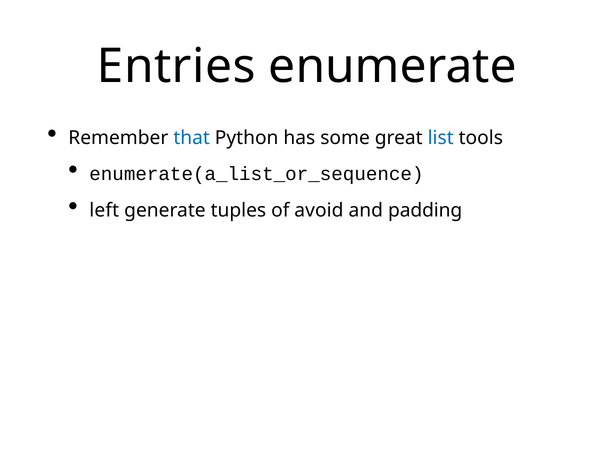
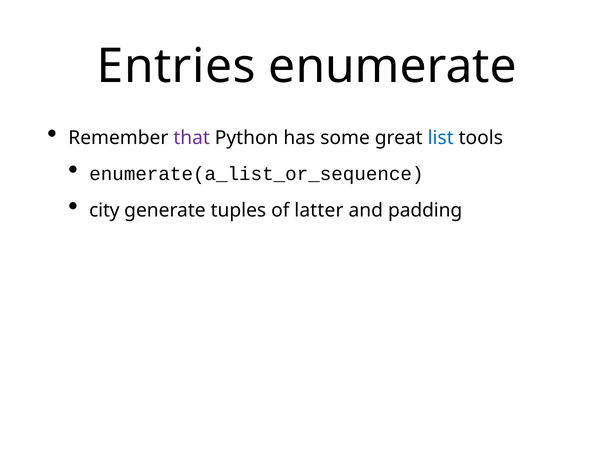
that colour: blue -> purple (192, 138)
left: left -> city (104, 210)
avoid: avoid -> latter (319, 210)
